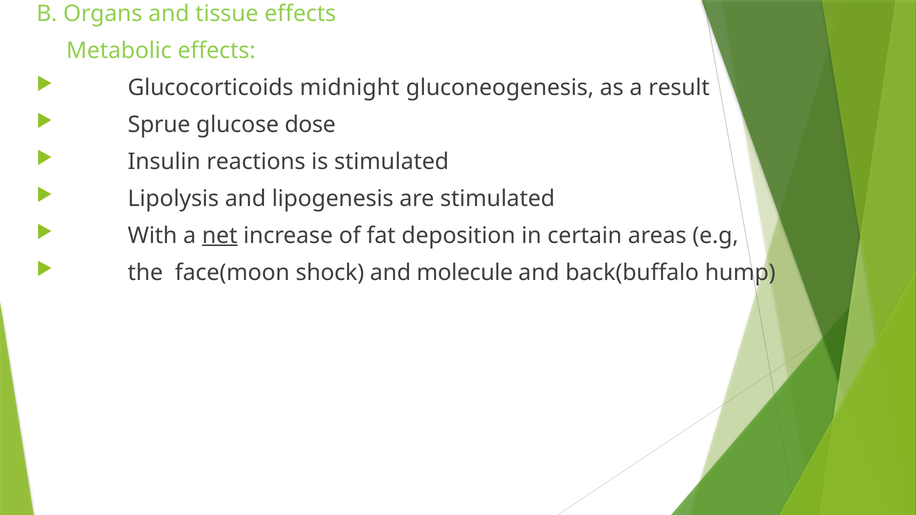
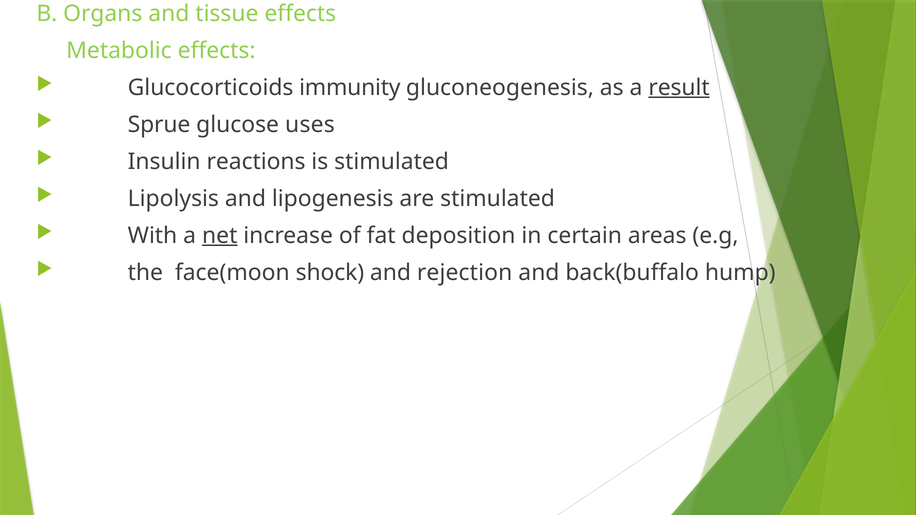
midnight: midnight -> immunity (350, 88)
result underline: none -> present (679, 88)
dose: dose -> uses (310, 125)
molecule: molecule -> rejection (465, 273)
